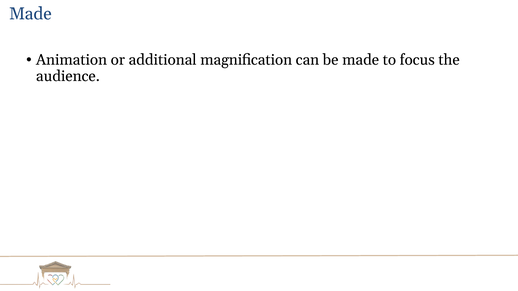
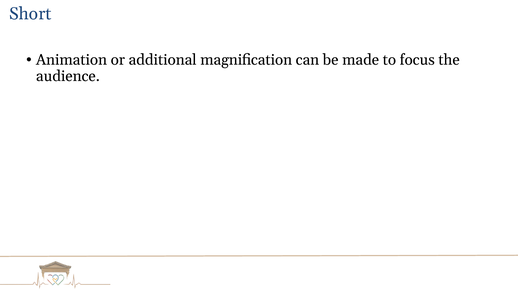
Made: Made -> Short (30, 14)
